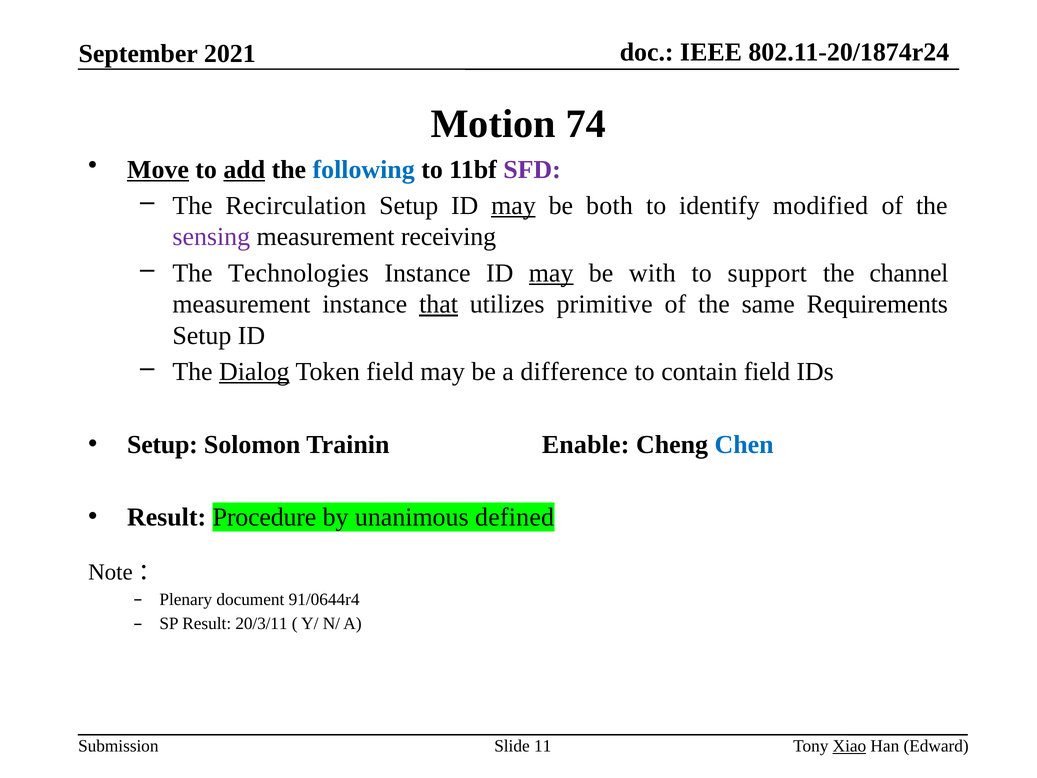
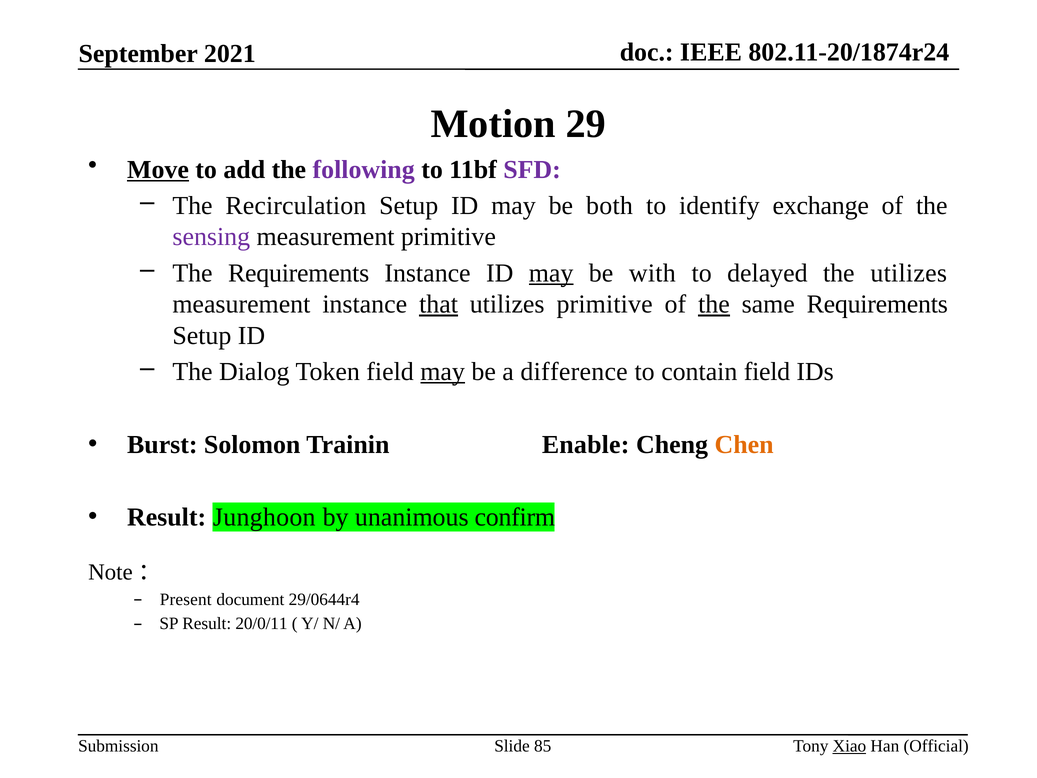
74: 74 -> 29 (586, 124)
add underline: present -> none (244, 169)
following colour: blue -> purple (364, 169)
may underline: present -> none (513, 206)
modified: modified -> exchange (821, 206)
measurement receiving: receiving -> primitive (448, 237)
The Technologies: Technologies -> Requirements (299, 273)
support: support -> delayed (767, 273)
the channel: channel -> utilizes (909, 273)
the underline: none -> present (714, 304)
Dialog underline: present -> none (254, 372)
may underline: none -> present (443, 372)
Setup: Setup -> Burst (162, 444)
Chen colour: blue -> orange (744, 444)
Procedure: Procedure -> Junghoon (264, 517)
defined: defined -> confirm (515, 517)
Plenary: Plenary -> Present (186, 599)
91/0644r4: 91/0644r4 -> 29/0644r4 (324, 599)
20/3/11: 20/3/11 -> 20/0/11 (261, 623)
11: 11 -> 85 (543, 746)
Edward: Edward -> Official (936, 746)
